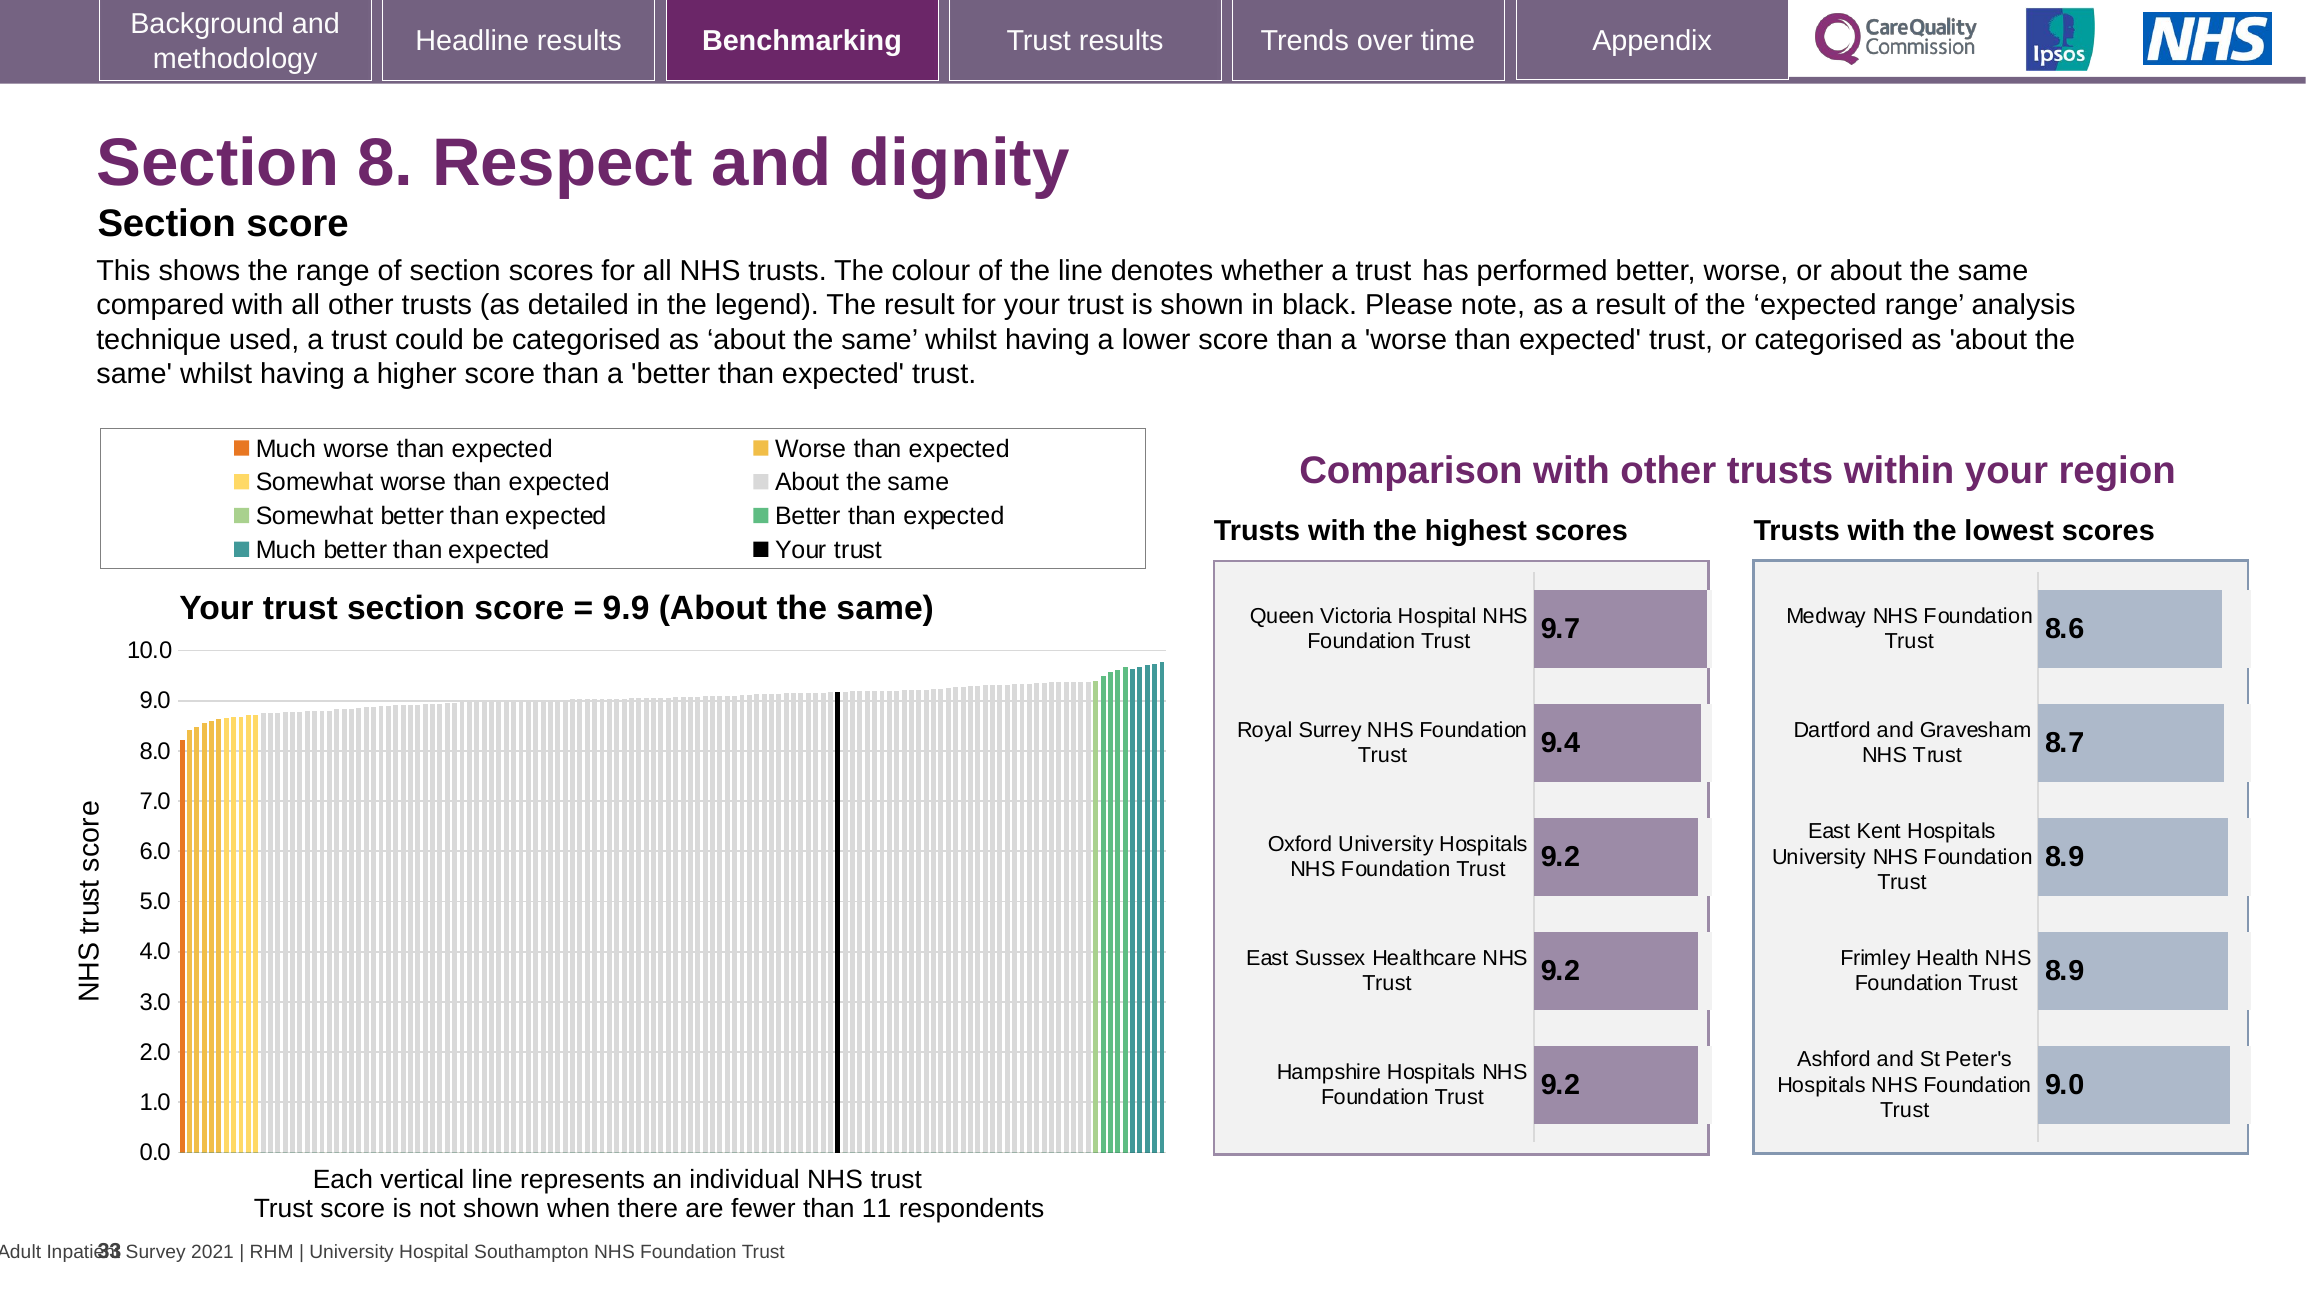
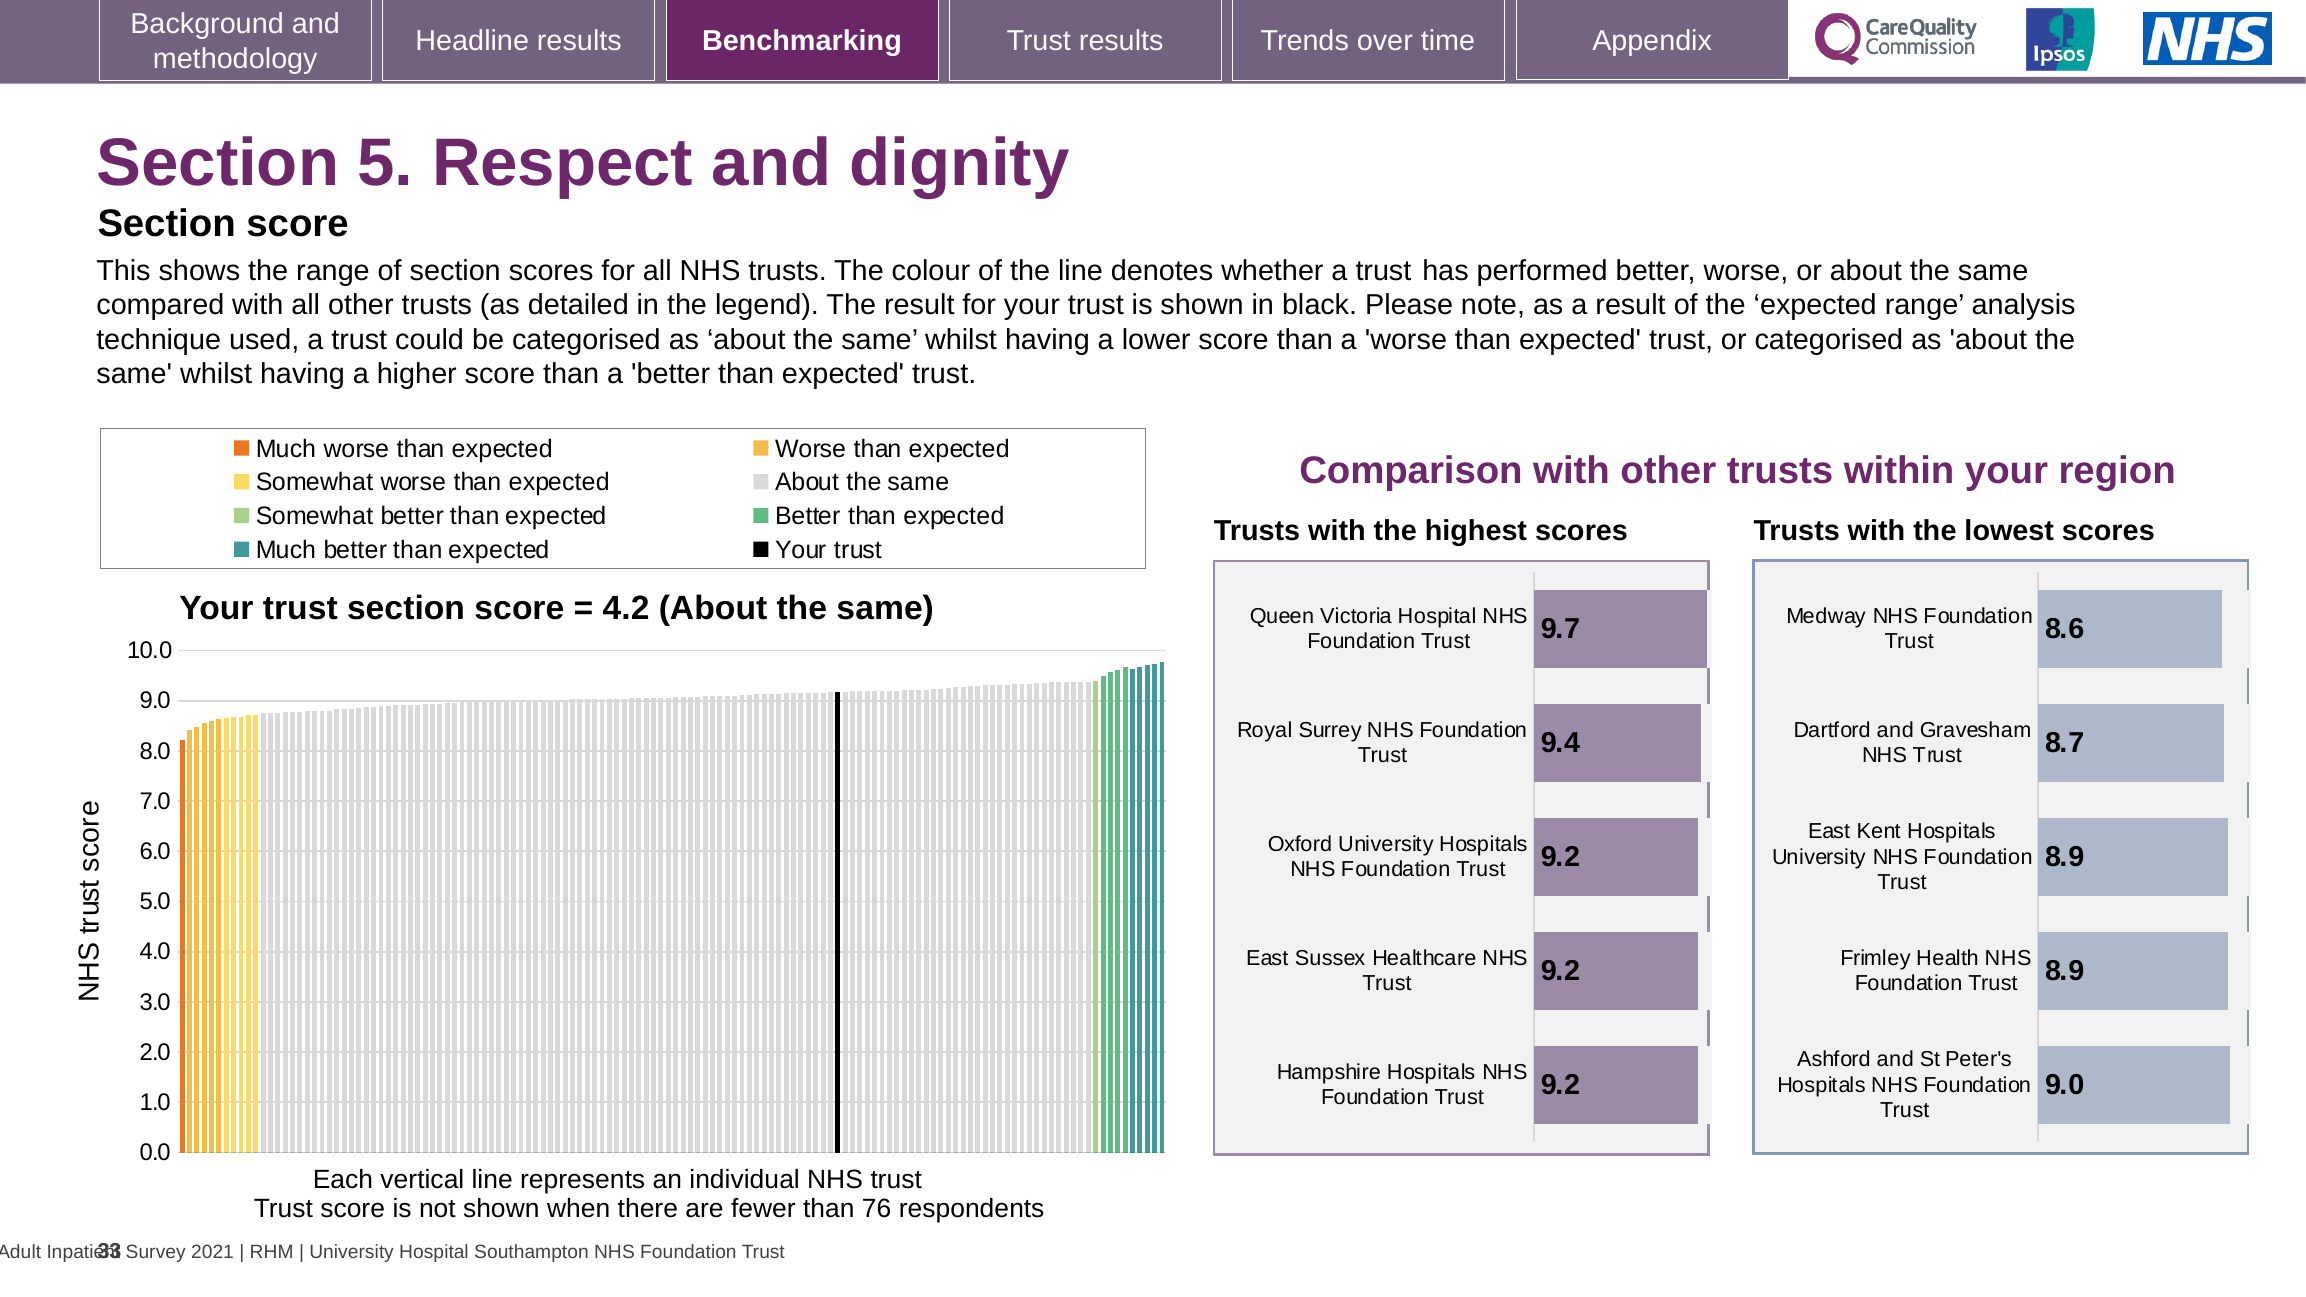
8: 8 -> 5 (386, 163)
9.9: 9.9 -> 4.2 (626, 608)
11: 11 -> 76 (877, 1209)
